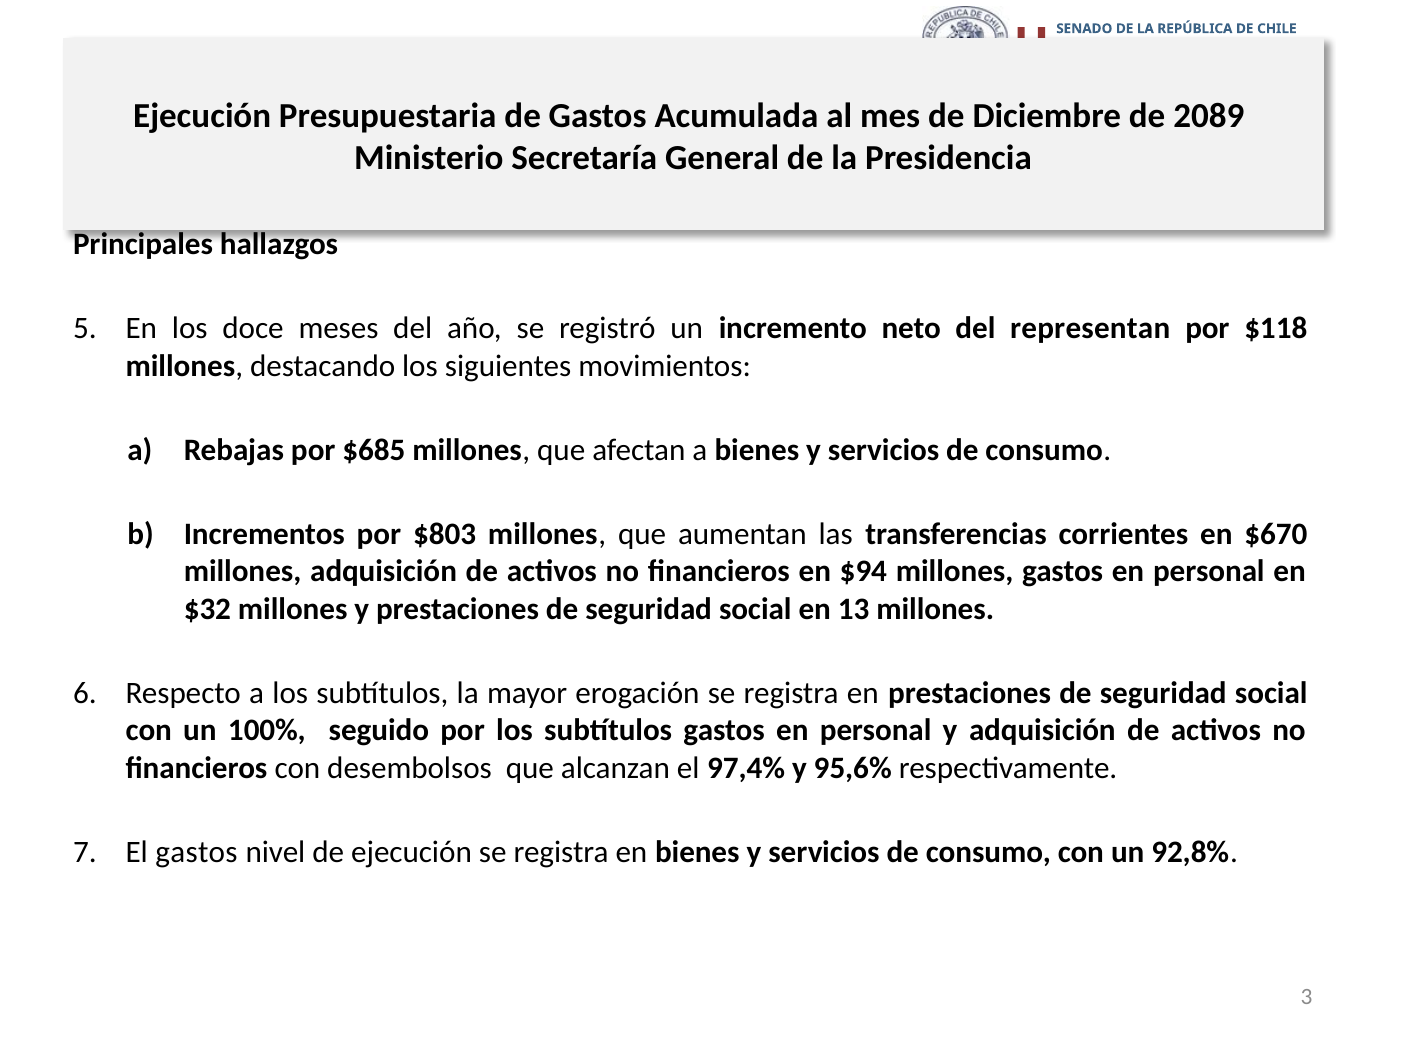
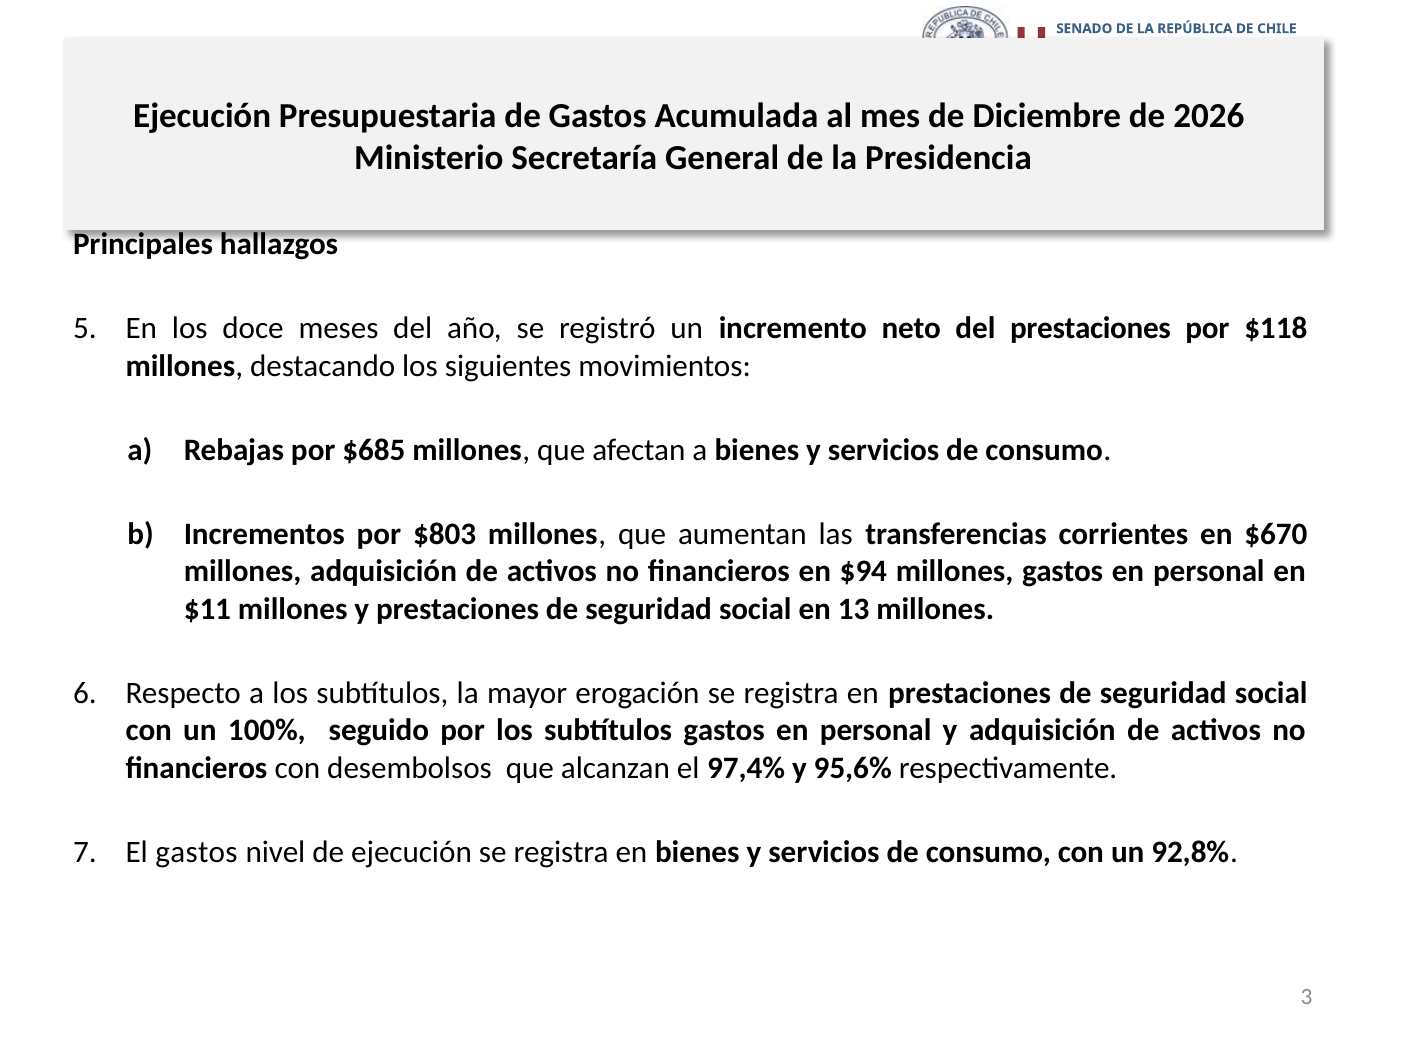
2089: 2089 -> 2026 (1209, 116)
del representan: representan -> prestaciones (1090, 329)
$32: $32 -> $11 (207, 609)
